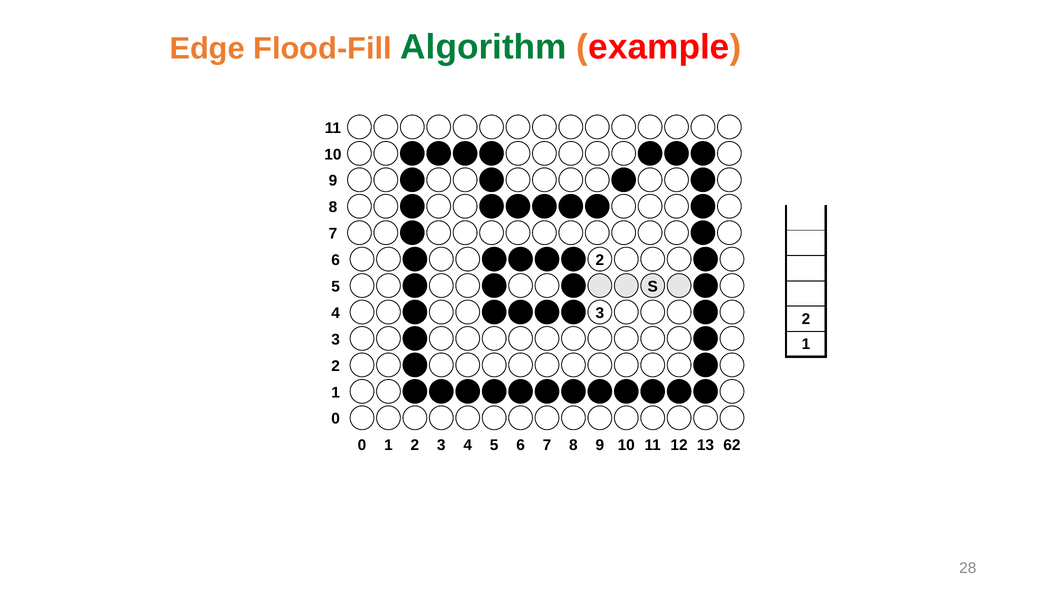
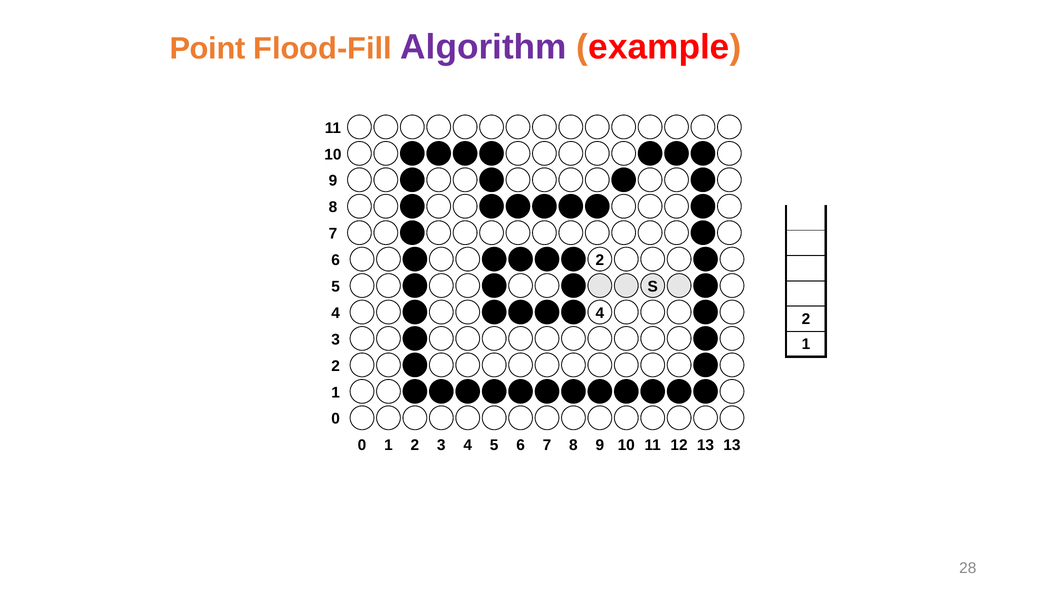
Edge: Edge -> Point (207, 49)
Algorithm colour: green -> purple (483, 47)
4 3: 3 -> 4 (600, 313)
13 62: 62 -> 13 (732, 445)
